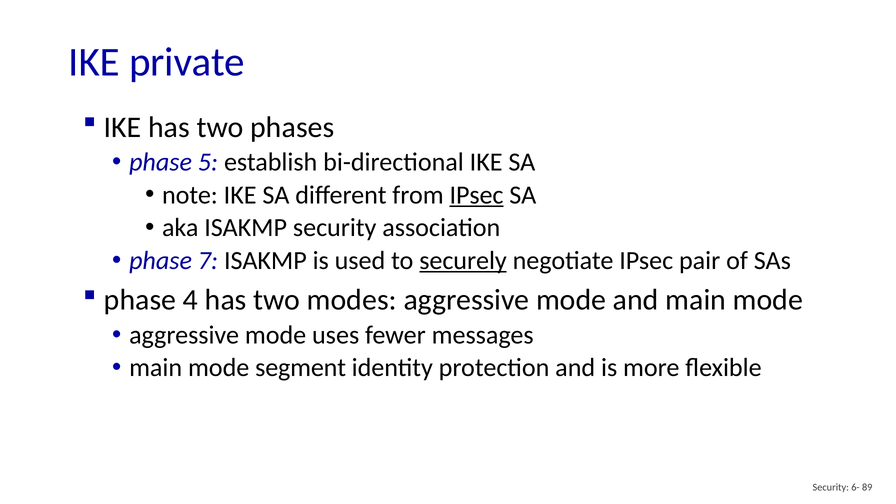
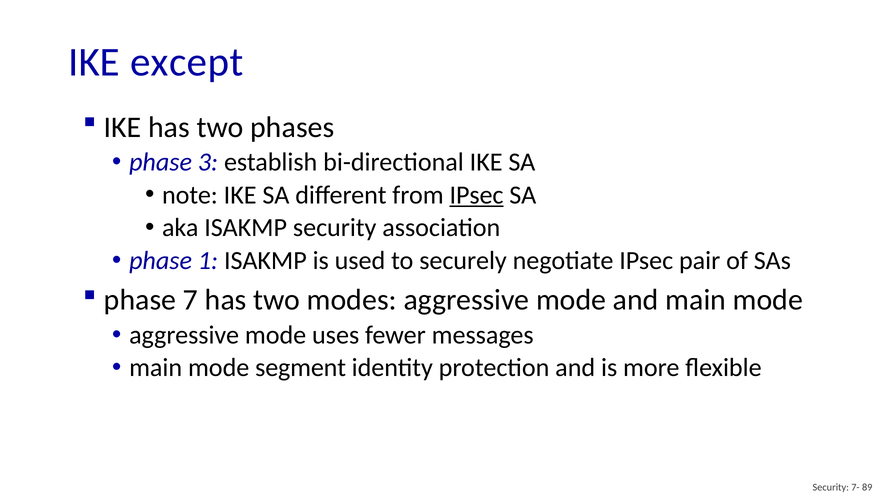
private: private -> except (187, 62)
5: 5 -> 3 (208, 162)
7: 7 -> 1 (208, 261)
securely underline: present -> none (463, 261)
4: 4 -> 7 (191, 300)
6-: 6- -> 7- (855, 487)
